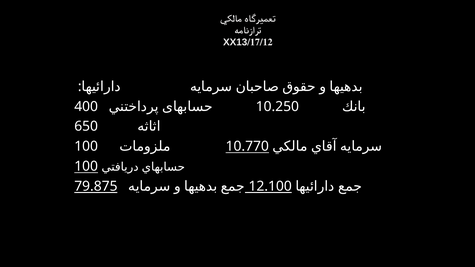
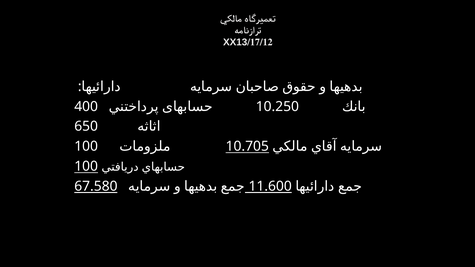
10.770: 10.770 -> 10.705 (247, 146)
79.875: 79.875 -> 67.580 (96, 186)
12.100: 12.100 -> 11.600 (270, 186)
